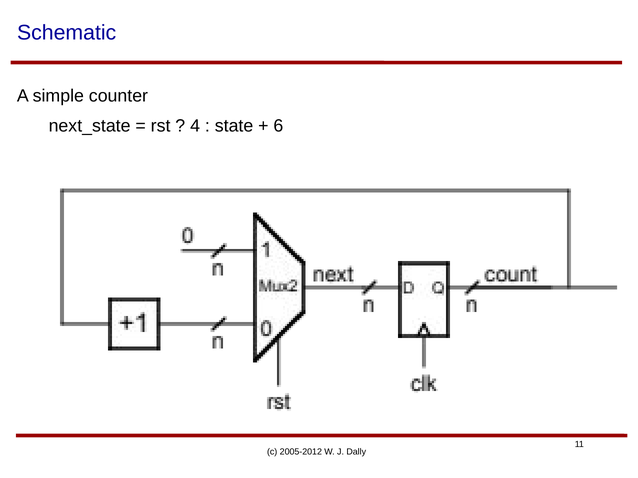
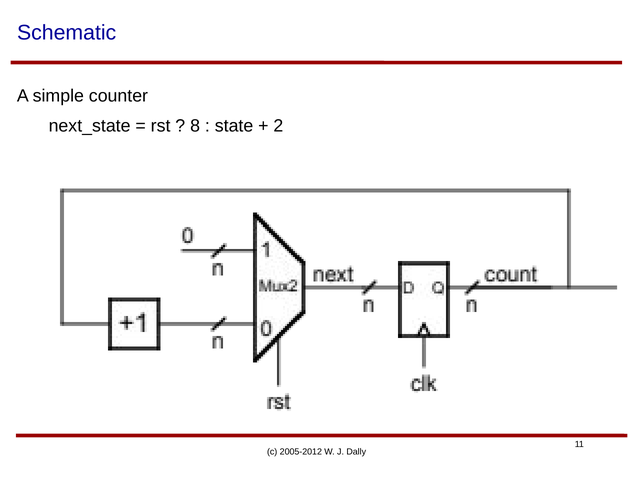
4: 4 -> 8 (195, 126)
6: 6 -> 2 (278, 126)
